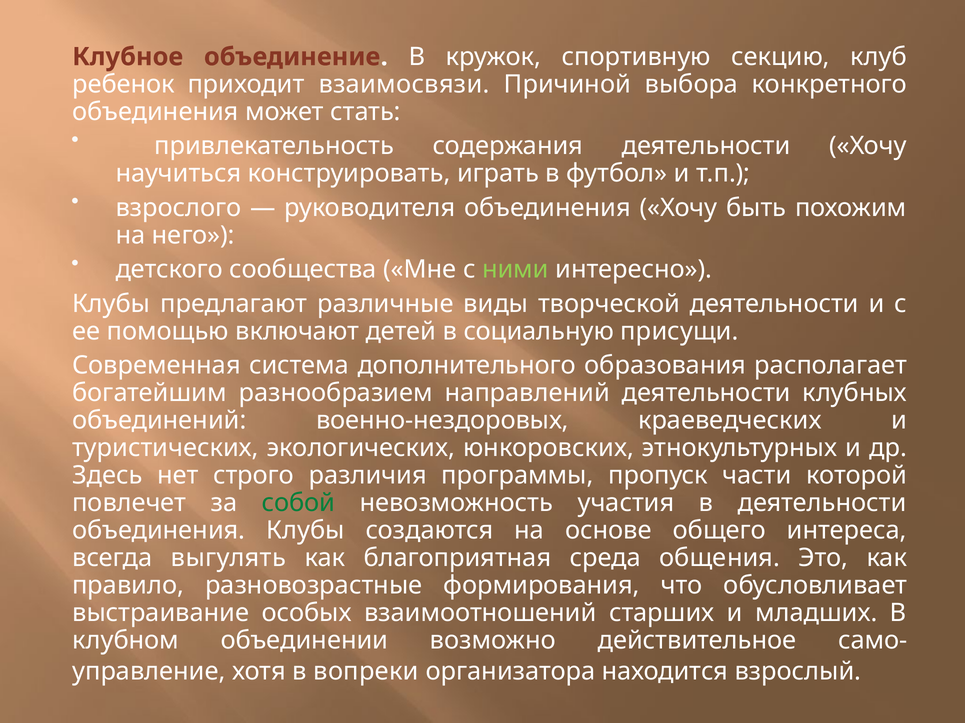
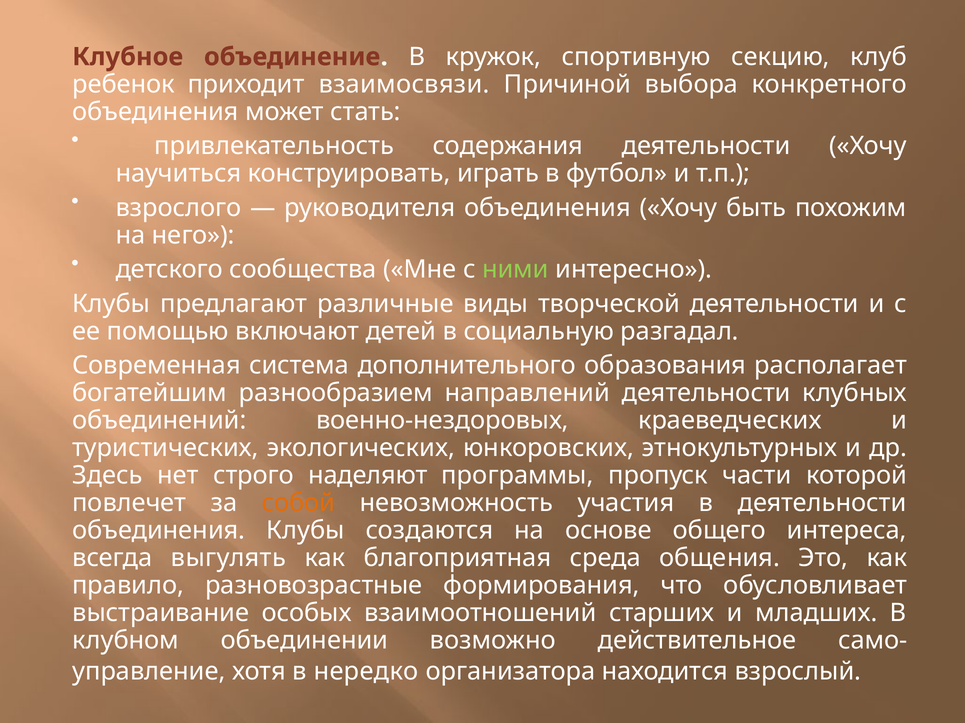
присущи: присущи -> разгадал (680, 332)
различия: различия -> наделяют (368, 476)
собой colour: green -> orange (298, 503)
вопреки: вопреки -> нередко (366, 672)
